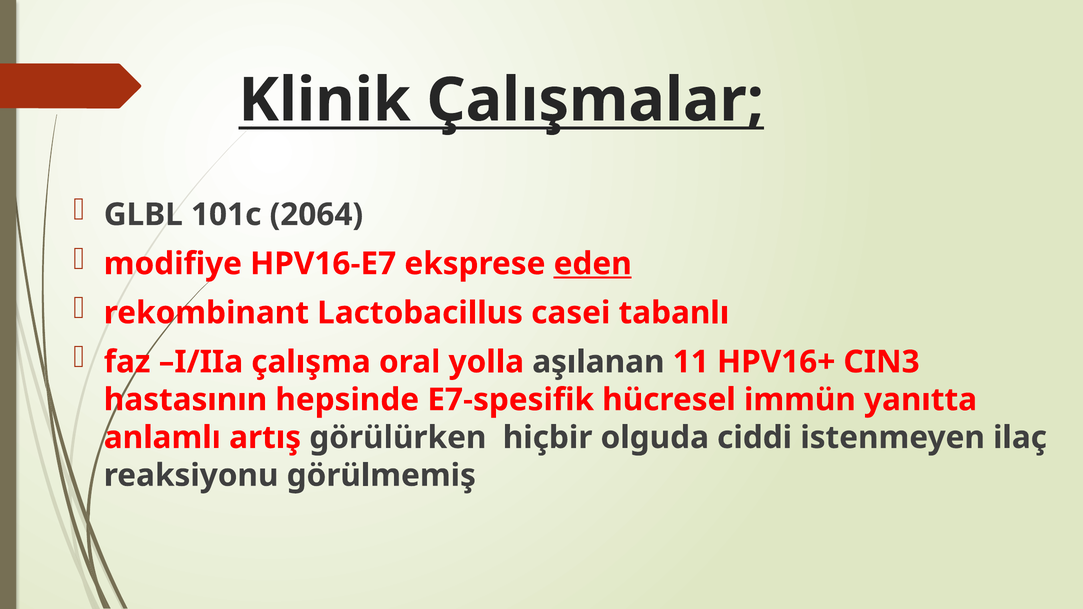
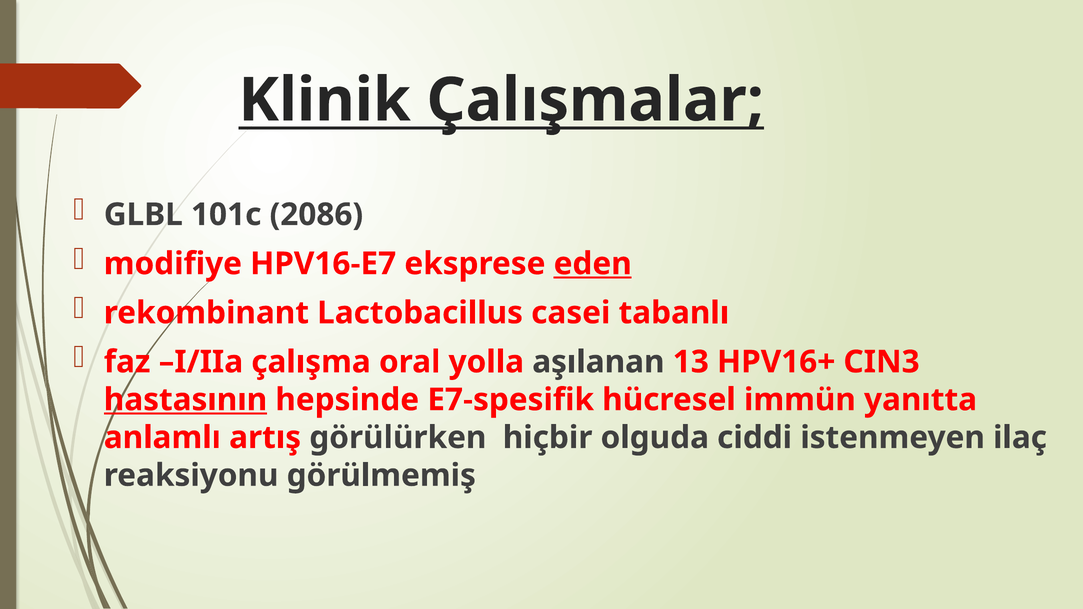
2064: 2064 -> 2086 (316, 215)
11: 11 -> 13 (691, 362)
hastasının underline: none -> present (186, 400)
